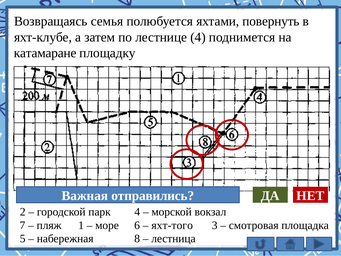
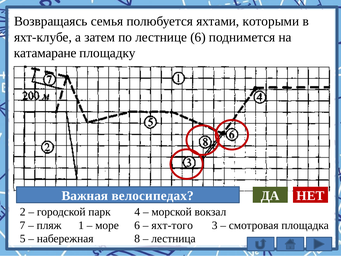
повернуть: повернуть -> которыми (271, 21)
лестнице 4: 4 -> 6 (198, 37)
отправились: отправились -> велосипедах (153, 195)
